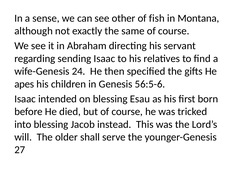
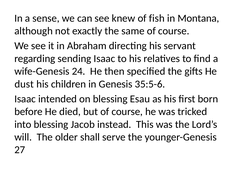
other: other -> knew (124, 18)
apes: apes -> dust (24, 84)
56:5-6: 56:5-6 -> 35:5-6 (150, 84)
